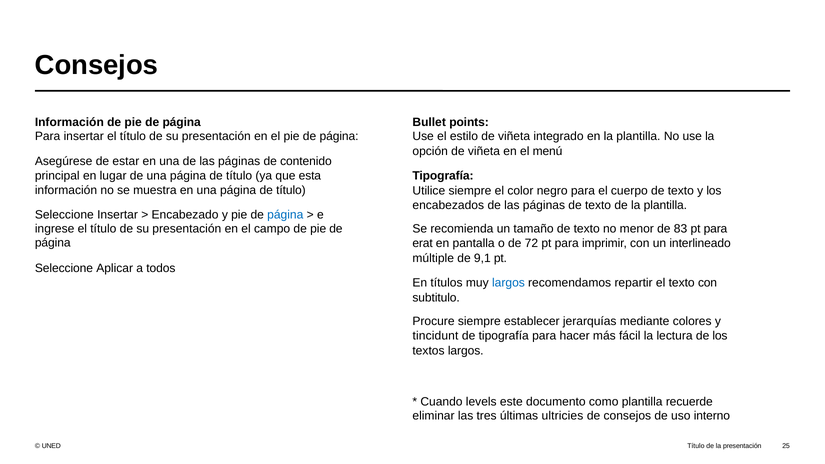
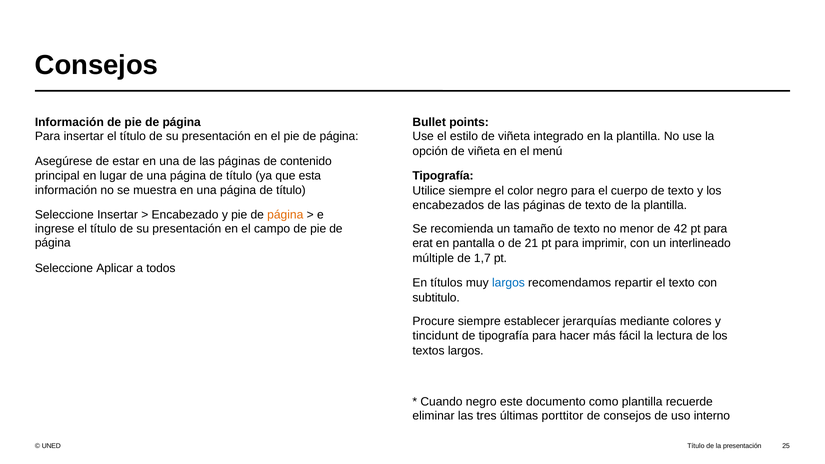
página colour: blue -> orange (285, 215)
83: 83 -> 42 (681, 229)
72: 72 -> 21 (531, 244)
9,1: 9,1 -> 1,7 (482, 258)
Cuando levels: levels -> negro (481, 402)
ultricies: ultricies -> porttitor (562, 416)
